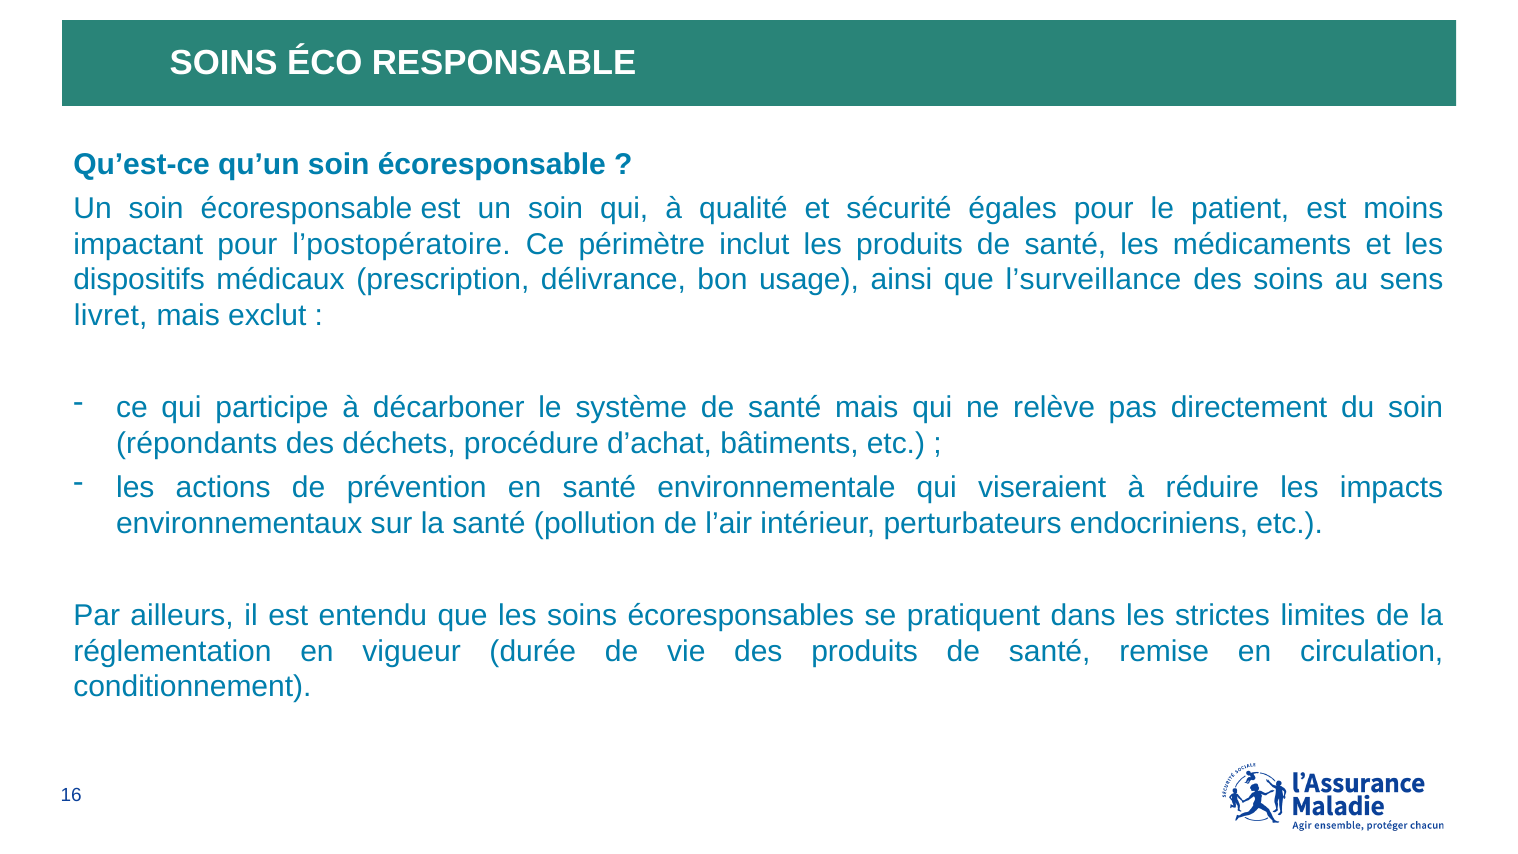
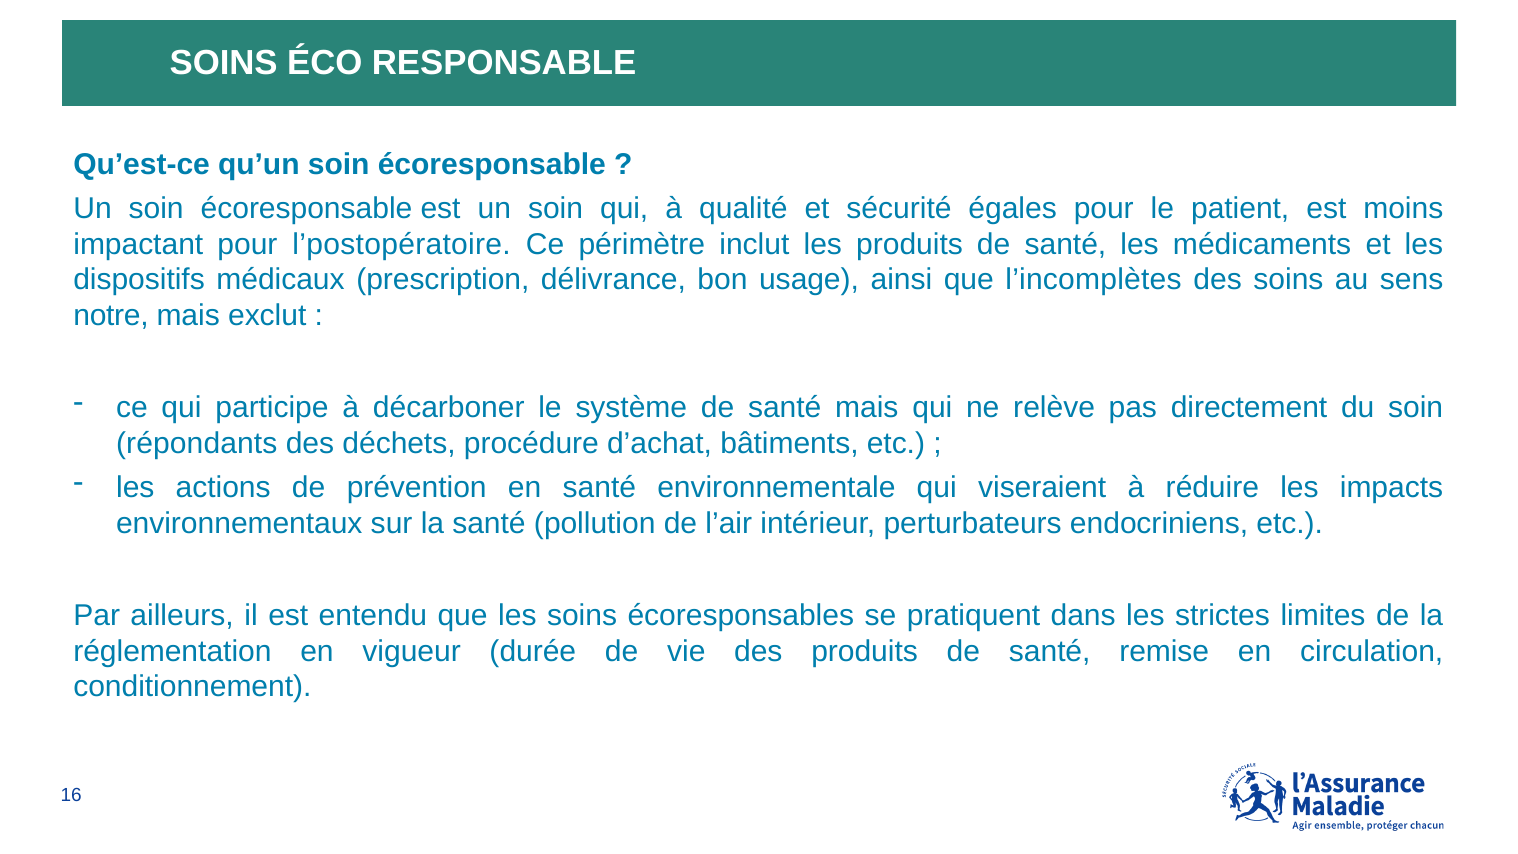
l’surveillance: l’surveillance -> l’incomplètes (1093, 280)
livret: livret -> notre (111, 316)
